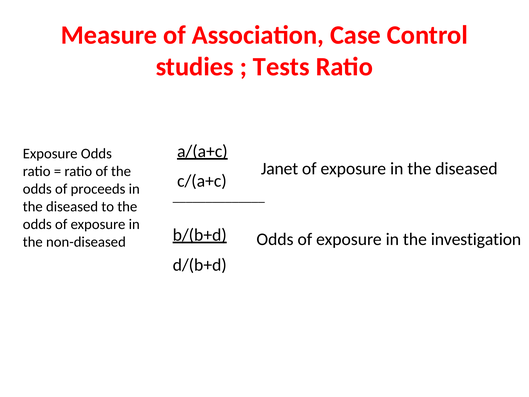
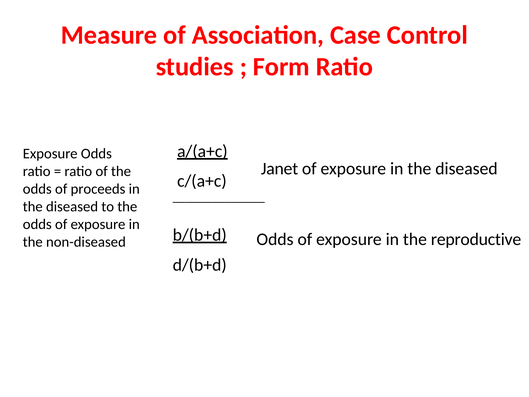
Tests: Tests -> Form (281, 67)
investigation: investigation -> reproductive (476, 239)
